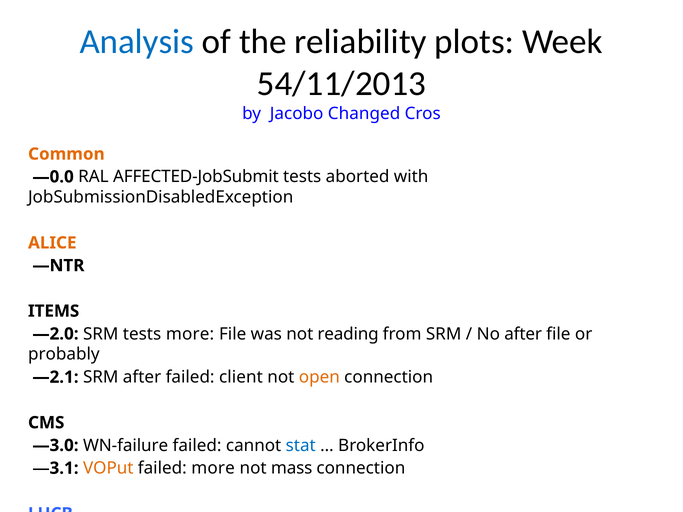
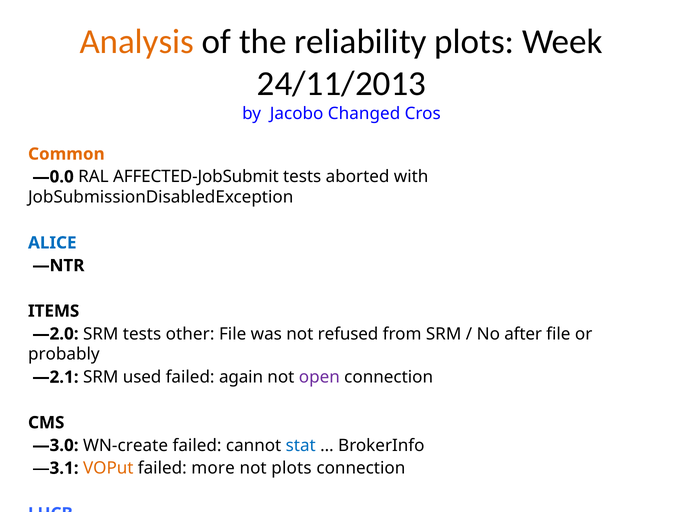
Analysis colour: blue -> orange (137, 42)
54/11/2013: 54/11/2013 -> 24/11/2013 (341, 84)
ALICE colour: orange -> blue (52, 243)
tests more: more -> other (190, 334)
reading: reading -> refused (348, 334)
SRM after: after -> used (142, 377)
client: client -> again (241, 377)
open colour: orange -> purple (319, 377)
WN-failure: WN-failure -> WN-create (126, 446)
not mass: mass -> plots (291, 468)
